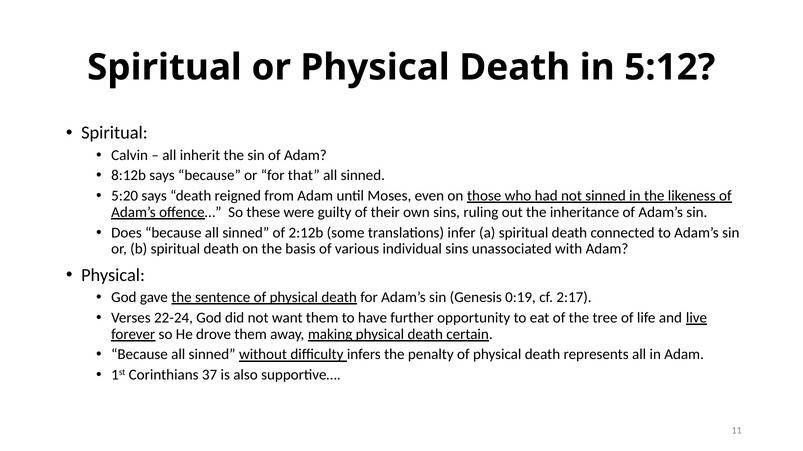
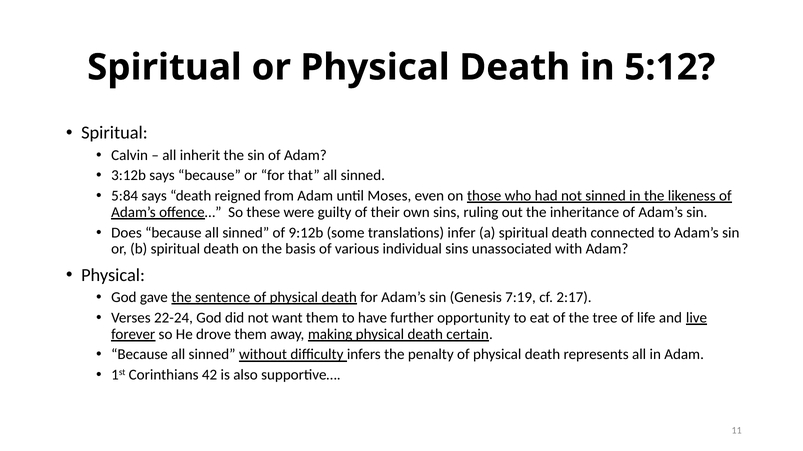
8:12b: 8:12b -> 3:12b (129, 176)
5:20: 5:20 -> 5:84 (125, 196)
2:12b: 2:12b -> 9:12b (306, 233)
0:19: 0:19 -> 7:19 (521, 298)
37: 37 -> 42 (210, 375)
